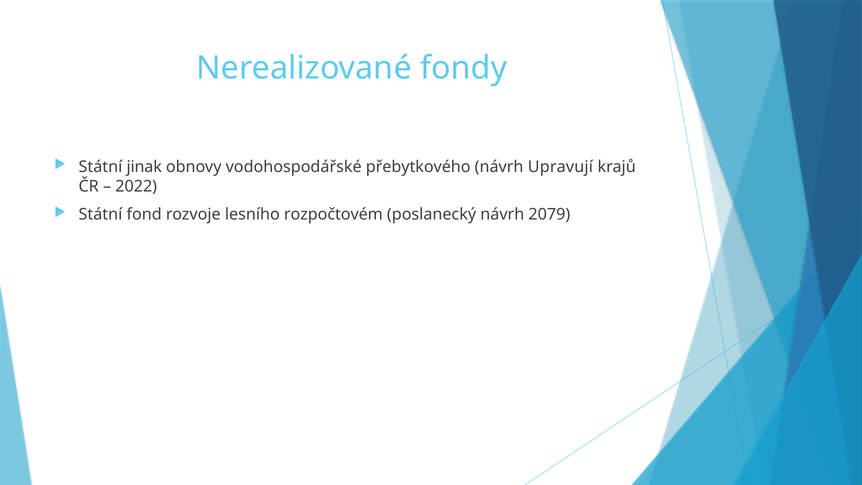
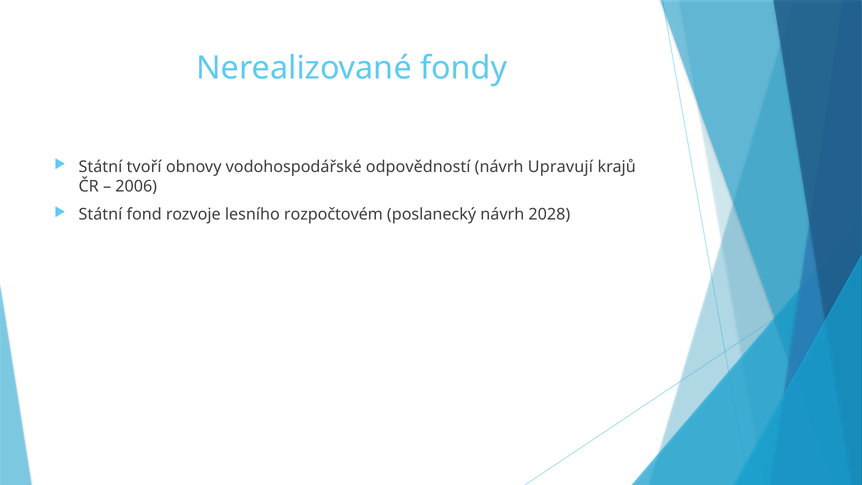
jinak: jinak -> tvoří (144, 167)
přebytkového: přebytkového -> odpovědností (418, 167)
2022: 2022 -> 2006 (136, 186)
2079: 2079 -> 2028 (549, 215)
